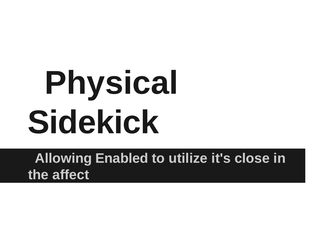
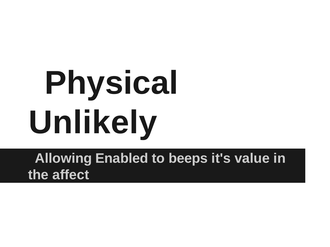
Sidekick: Sidekick -> Unlikely (93, 123)
utilize: utilize -> beeps (188, 159)
close: close -> value (252, 159)
